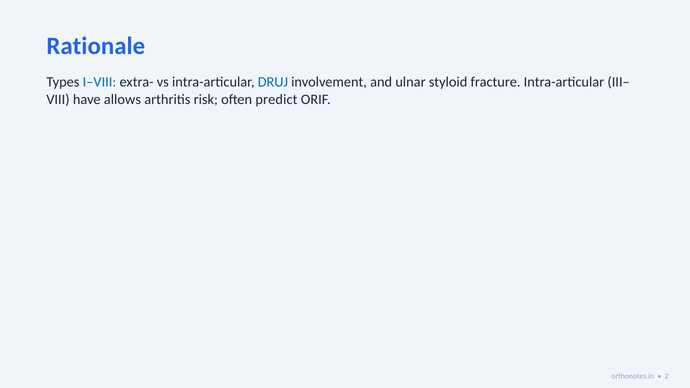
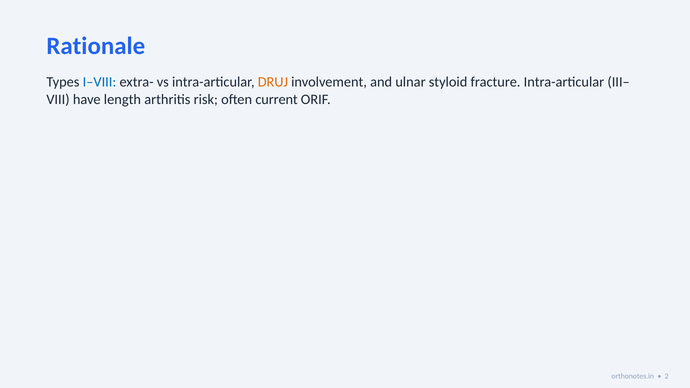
DRUJ colour: blue -> orange (273, 82)
allows: allows -> length (122, 99)
predict: predict -> current (277, 99)
